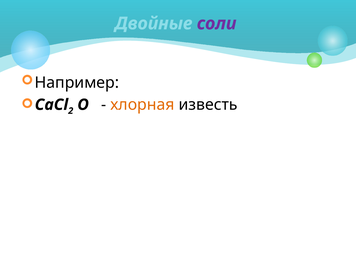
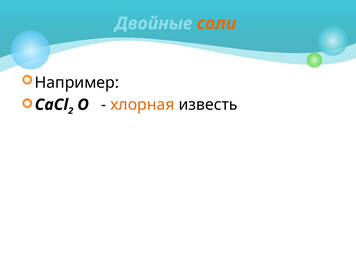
соли colour: purple -> orange (217, 23)
